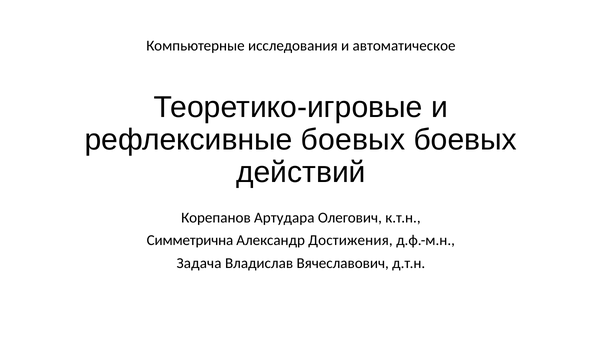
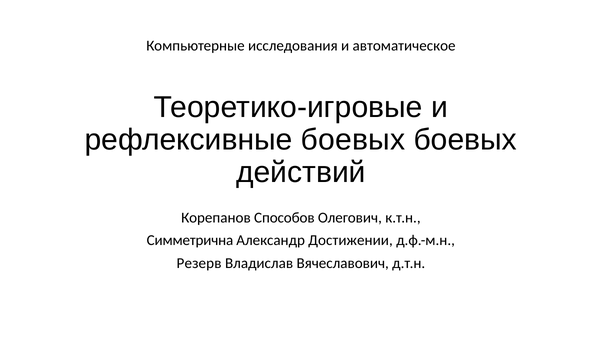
Артудара: Артудара -> Способов (284, 218)
Достижения: Достижения -> Достижении (351, 240)
Задача: Задача -> Резерв (199, 263)
